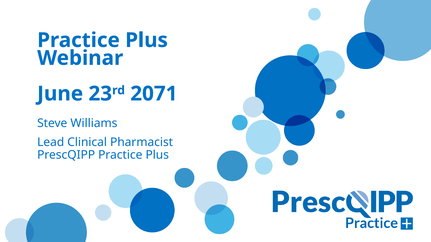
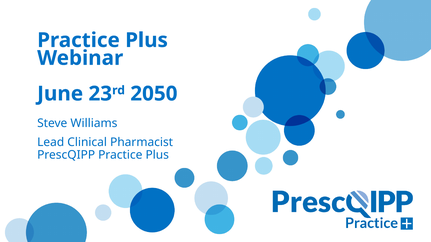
2071: 2071 -> 2050 (154, 94)
